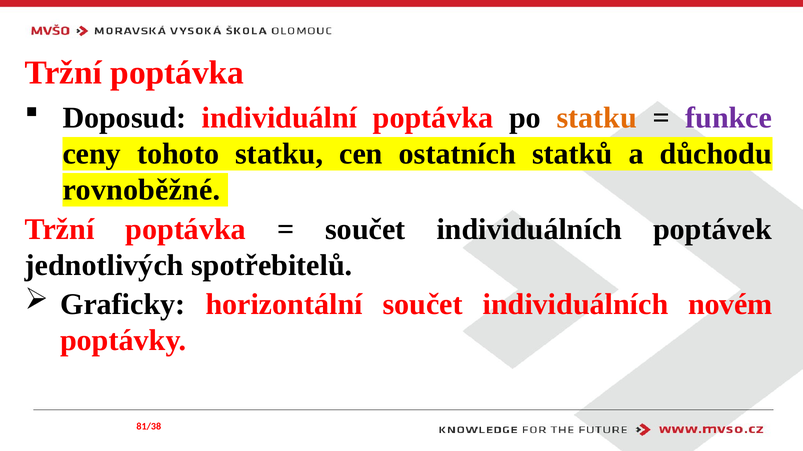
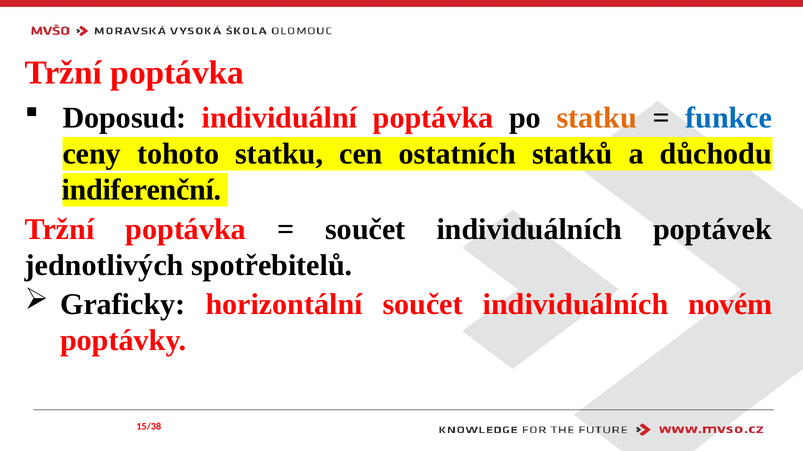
funkce colour: purple -> blue (729, 118)
rovnoběžné: rovnoběžné -> indiferenční (142, 190)
81/38: 81/38 -> 15/38 (149, 427)
